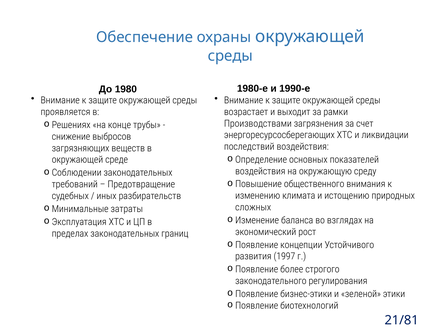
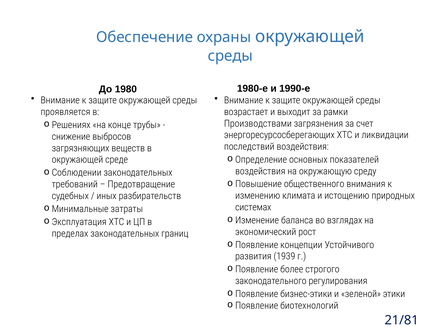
сложных: сложных -> системах (253, 207)
1997: 1997 -> 1939 (284, 256)
